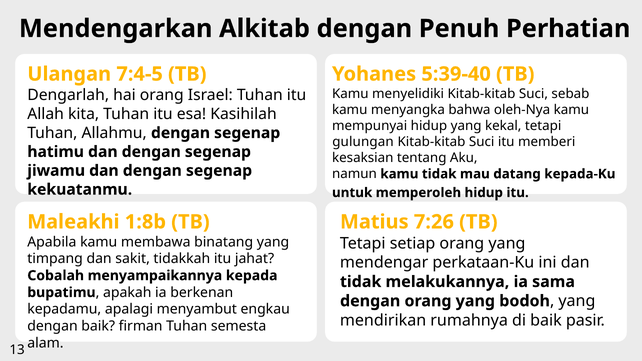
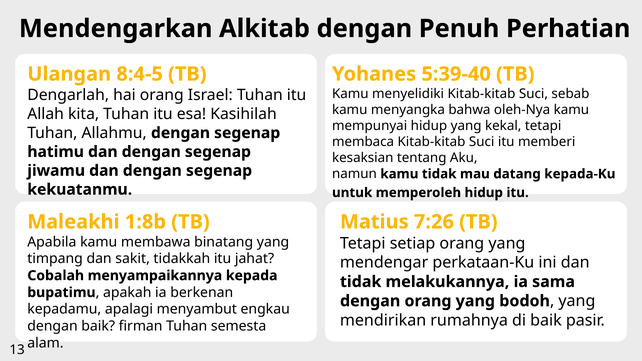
7:4-5: 7:4-5 -> 8:4-5 (140, 74)
gulungan: gulungan -> membaca (363, 142)
